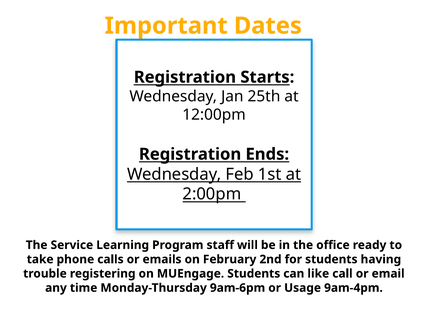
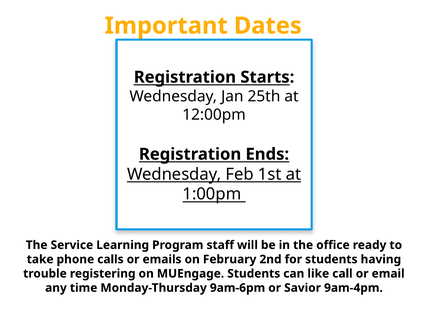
2:00pm: 2:00pm -> 1:00pm (212, 194)
Usage: Usage -> Savior (303, 288)
